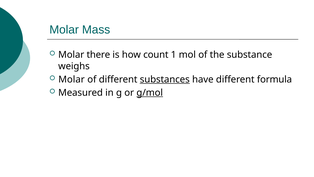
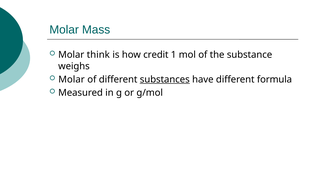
there: there -> think (98, 55)
count: count -> credit (156, 55)
g/mol underline: present -> none (150, 93)
